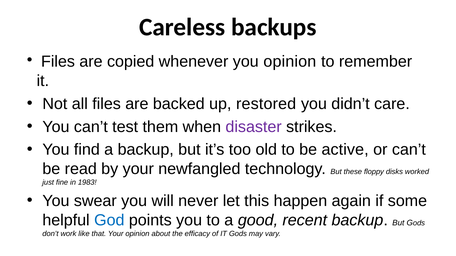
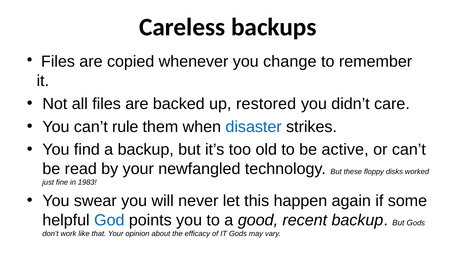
you opinion: opinion -> change (290, 62)
test: test -> rule (125, 127)
disaster colour: purple -> blue (254, 127)
